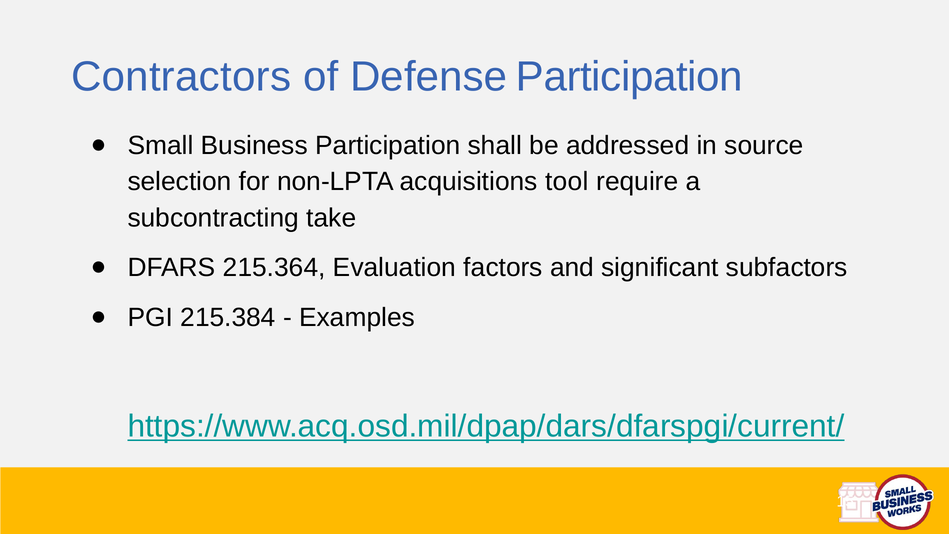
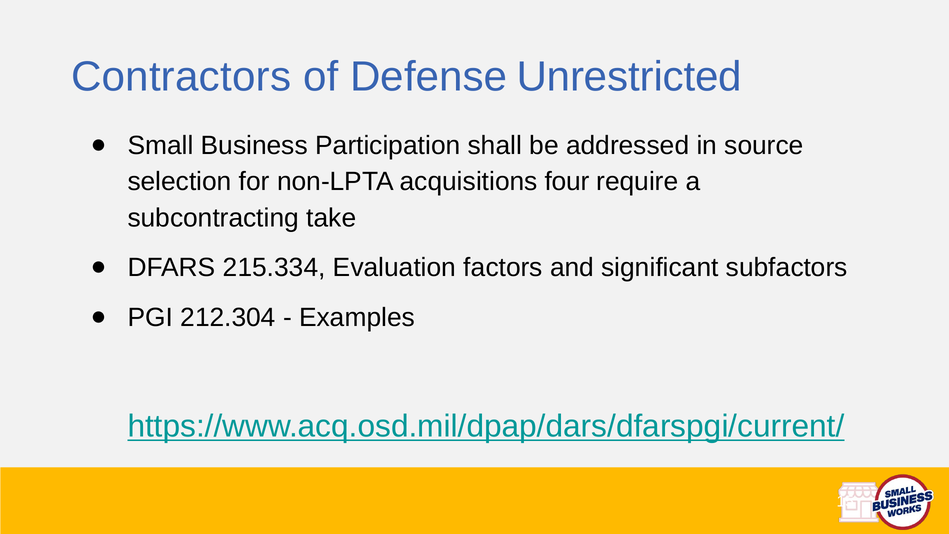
Defense Participation: Participation -> Unrestricted (629, 77)
tool: tool -> four (567, 182)
215.364: 215.364 -> 215.334 (274, 268)
215.384: 215.384 -> 212.304 (228, 317)
